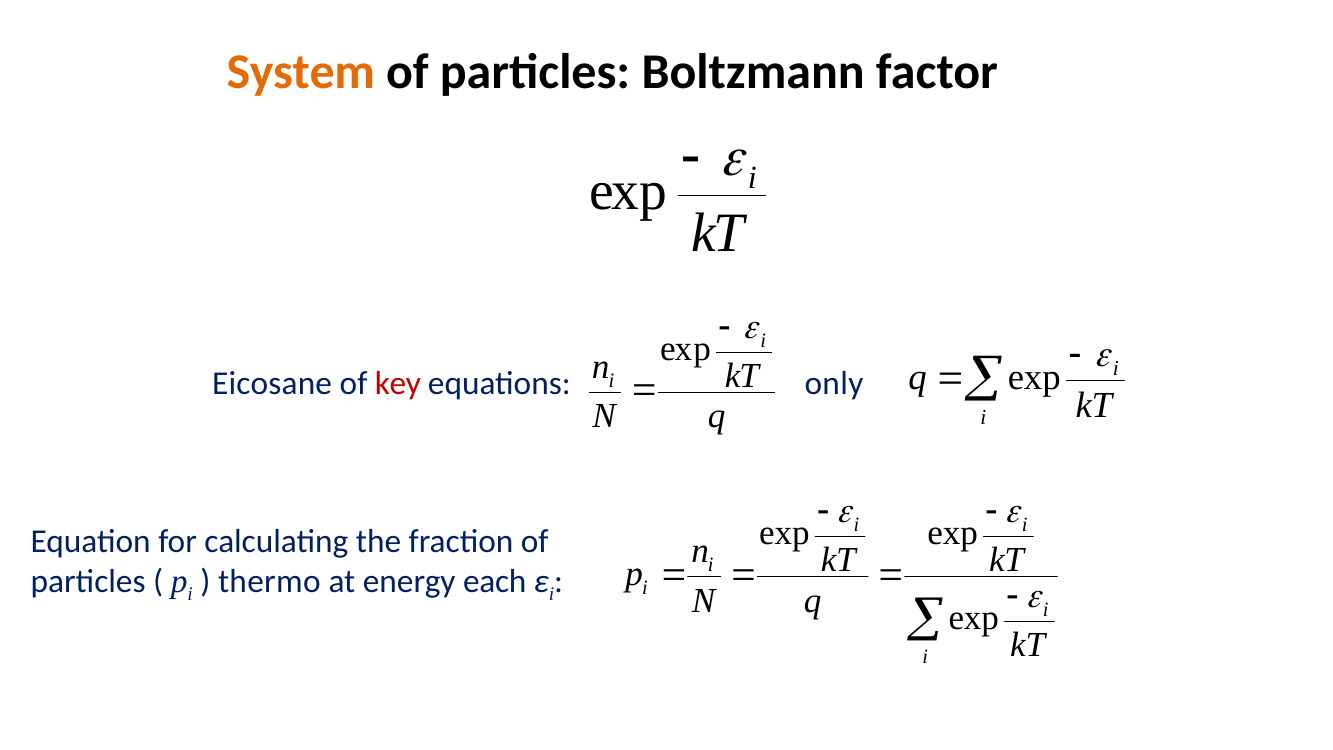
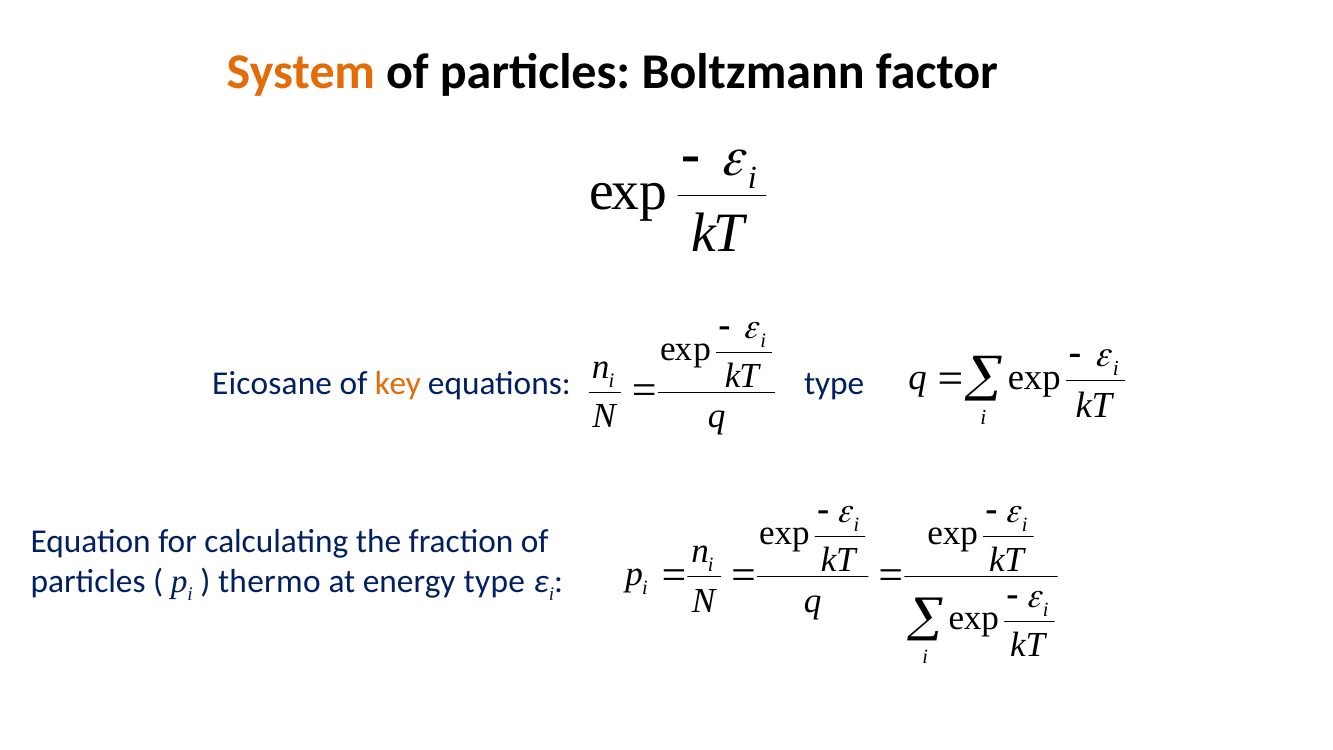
key colour: red -> orange (398, 383)
equations only: only -> type (834, 383)
energy each: each -> type (494, 581)
